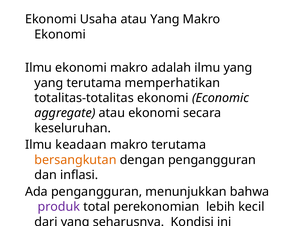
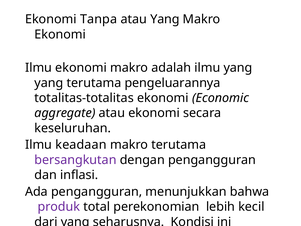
Usaha: Usaha -> Tanpa (99, 19)
memperhatikan: memperhatikan -> pengeluarannya (172, 83)
bersangkutan colour: orange -> purple (75, 160)
